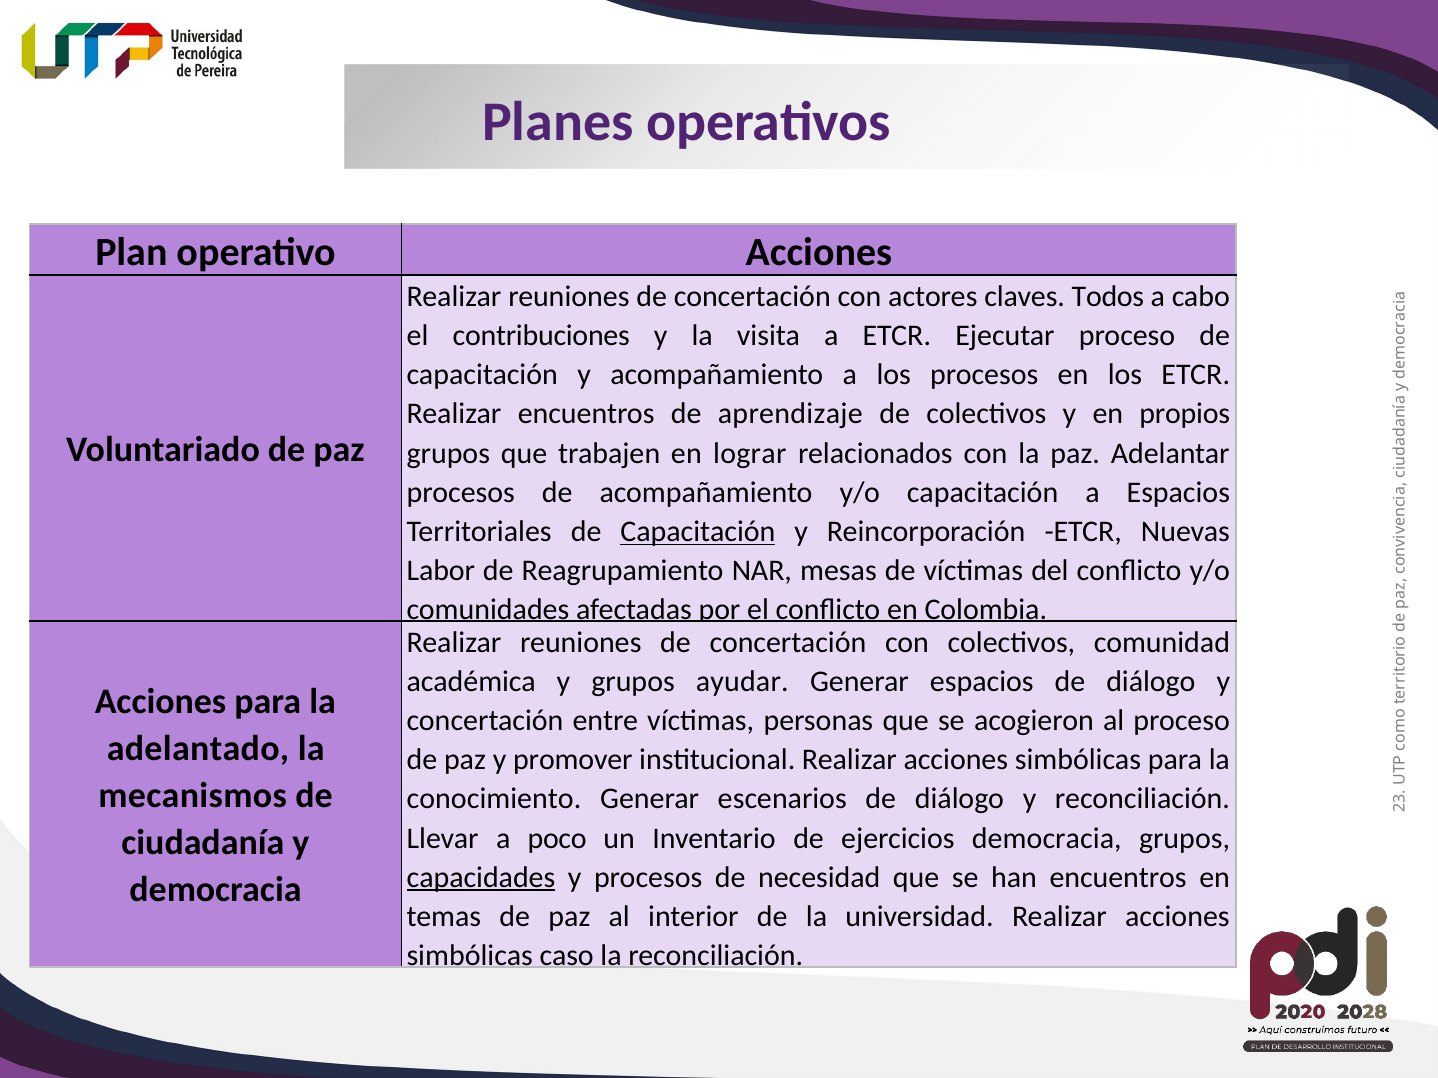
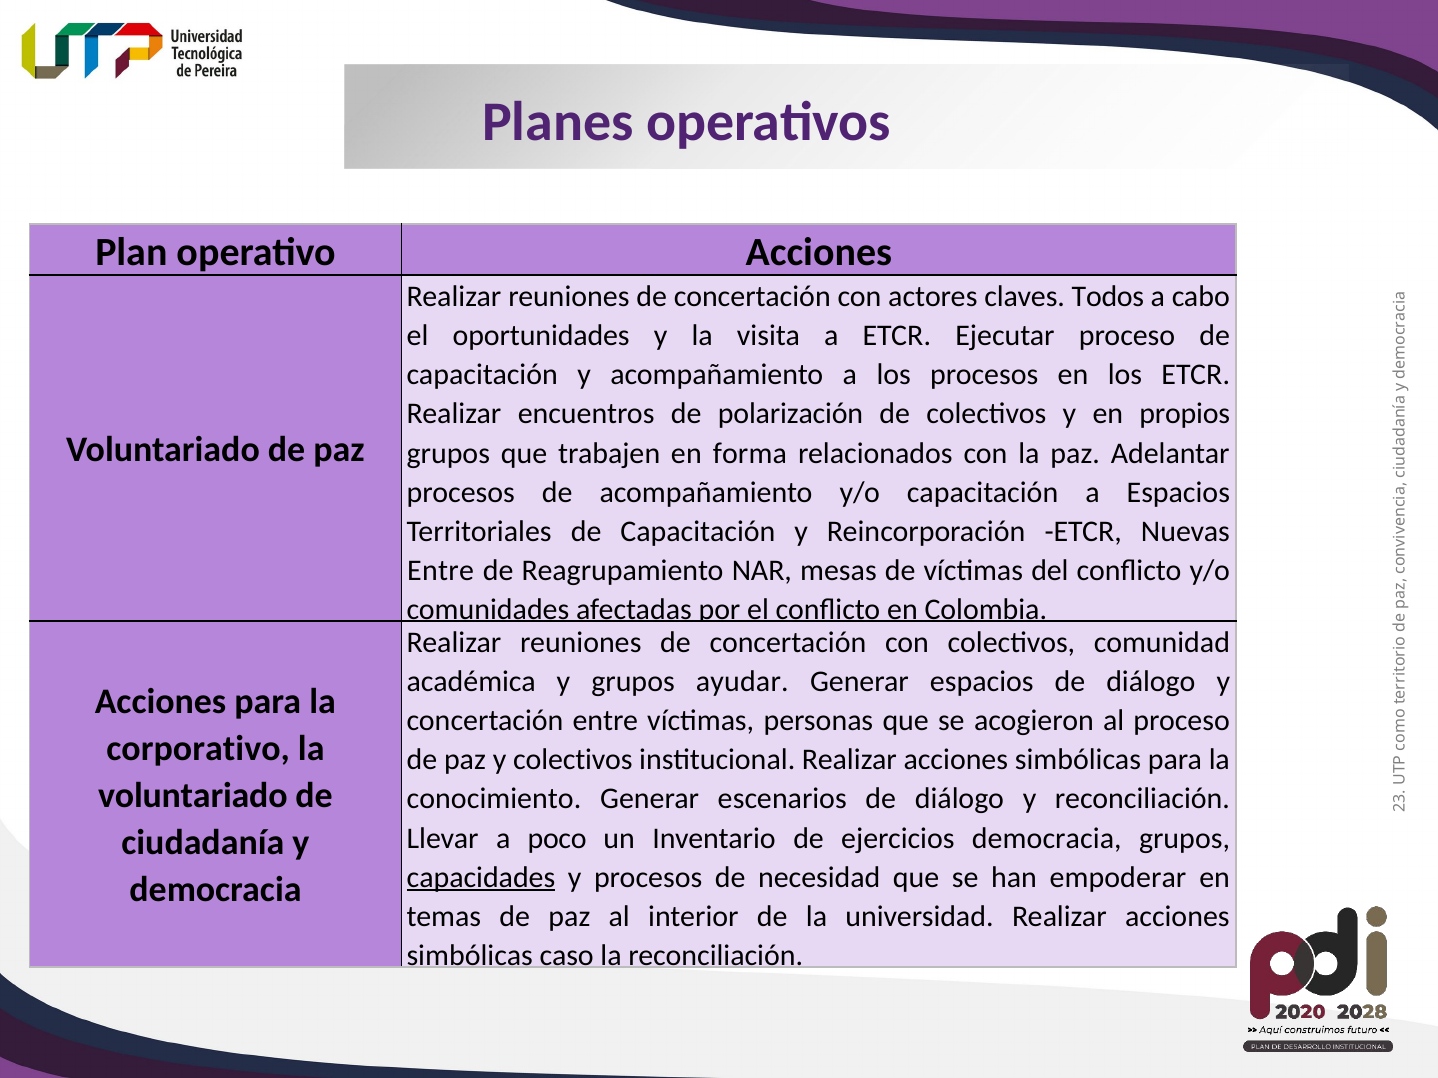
contribuciones: contribuciones -> oportunidades (541, 336)
aprendizaje: aprendizaje -> polarización (791, 414)
lograr: lograr -> forma (750, 453)
Capacitación underline: present -> none (698, 532)
Labor: Labor -> Entre (441, 571)
adelantado: adelantado -> corporativo (198, 749)
y promover: promover -> colectivos (573, 760)
mecanismos: mecanismos -> voluntariado (193, 796)
han encuentros: encuentros -> empoderar (1118, 878)
